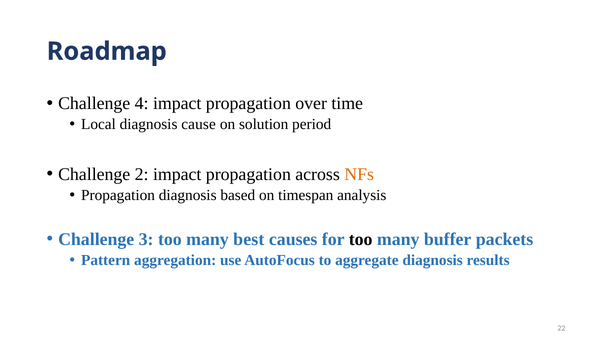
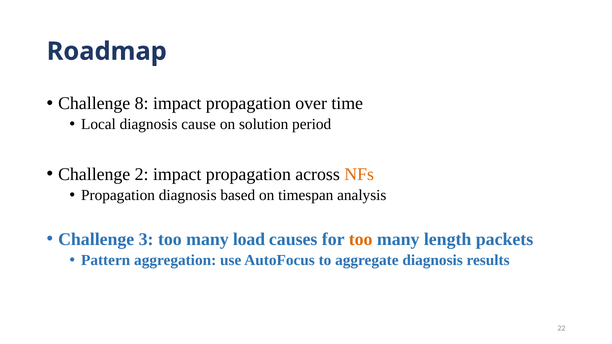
4: 4 -> 8 (142, 103)
best: best -> load (249, 239)
too colour: black -> orange (361, 239)
buffer: buffer -> length (448, 239)
